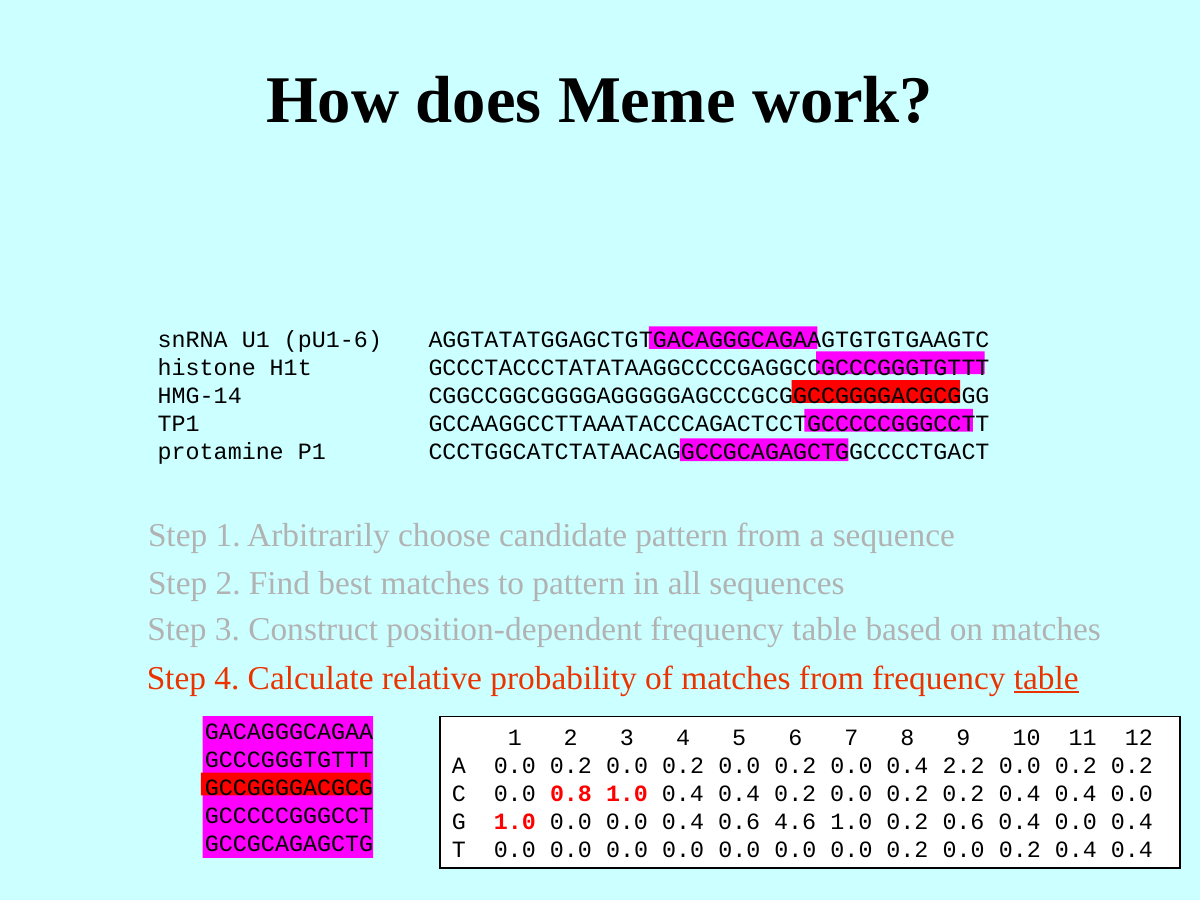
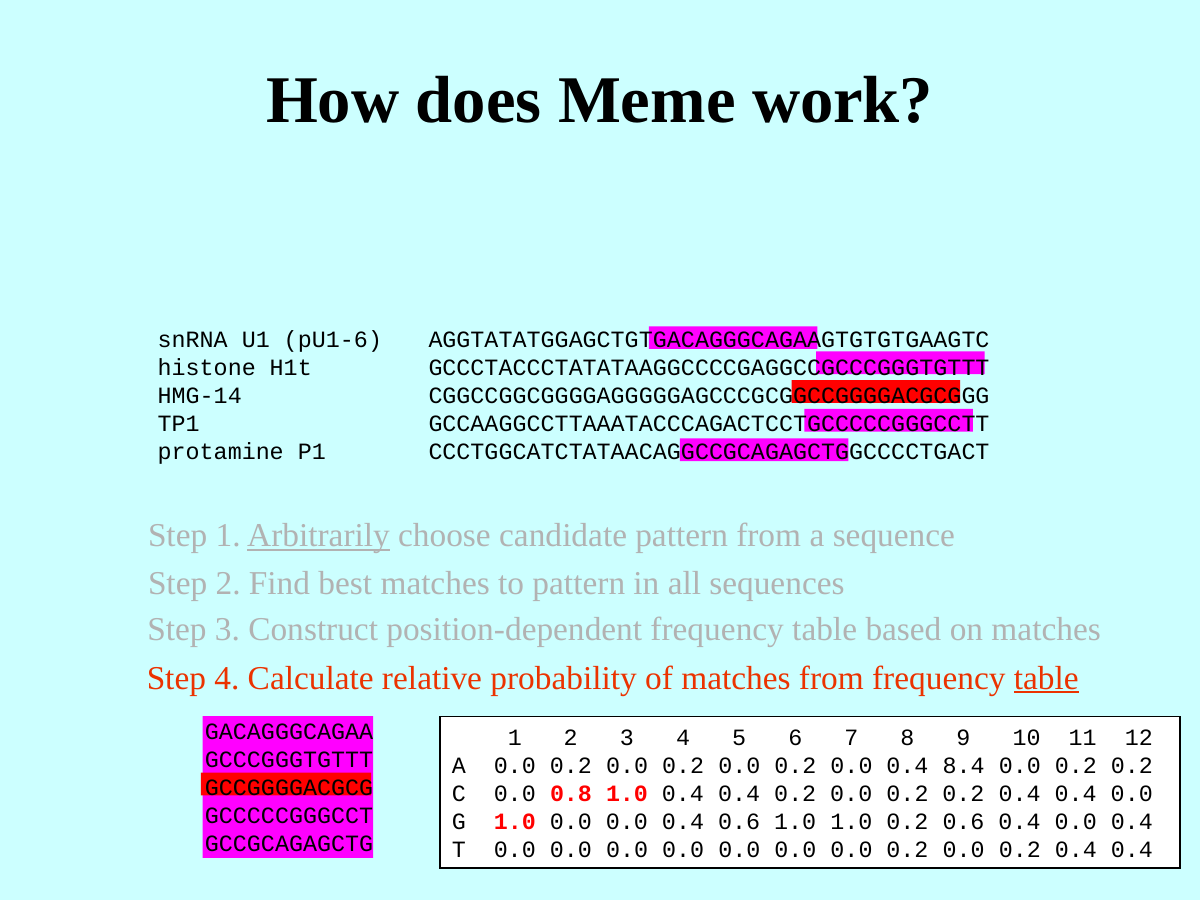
Arbitrarily underline: none -> present (319, 536)
2.2: 2.2 -> 8.4 (964, 766)
0.6 4.6: 4.6 -> 1.0 (795, 822)
